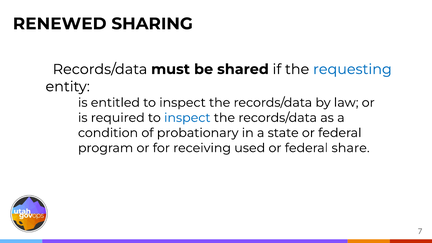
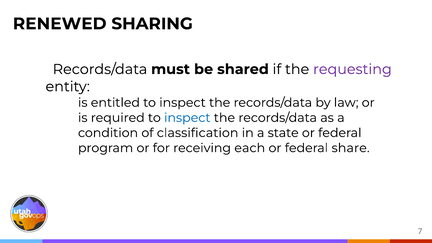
requesting colour: blue -> purple (352, 69)
probationary: probationary -> classification (198, 133)
used: used -> each (250, 148)
